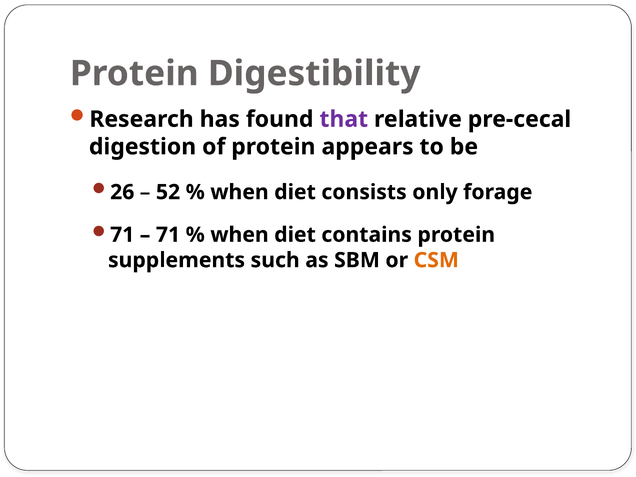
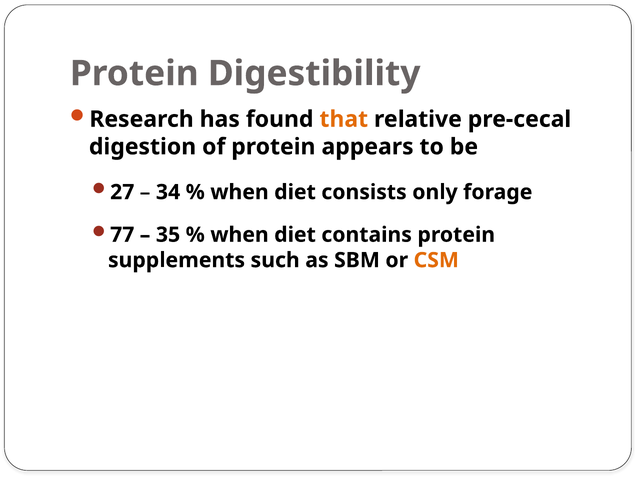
that colour: purple -> orange (344, 119)
26: 26 -> 27 (122, 192)
52: 52 -> 34 (168, 192)
71: 71 -> 77 (122, 235)
71: 71 -> 35 (168, 235)
